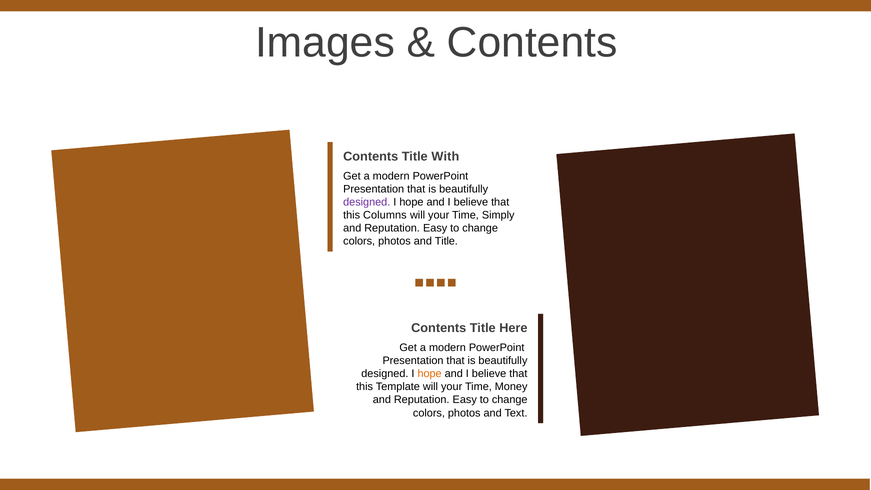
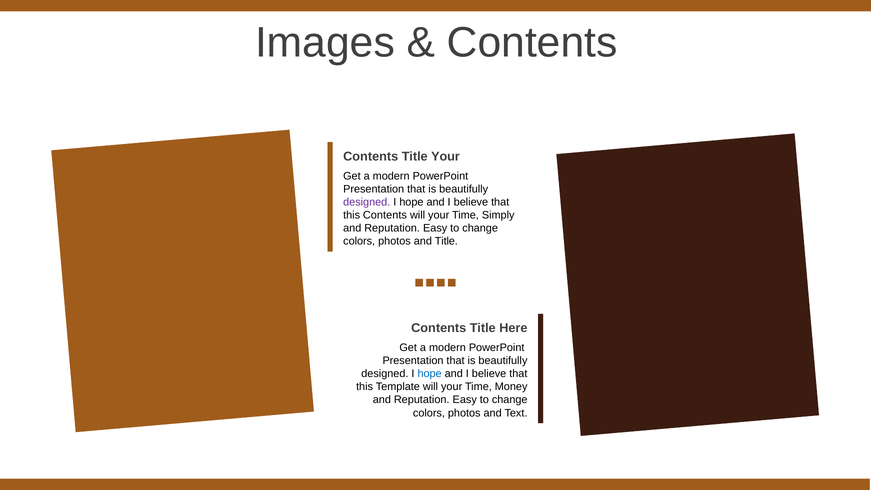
Title With: With -> Your (445, 156)
this Columns: Columns -> Contents (385, 215)
hope colour: orange -> blue (430, 374)
